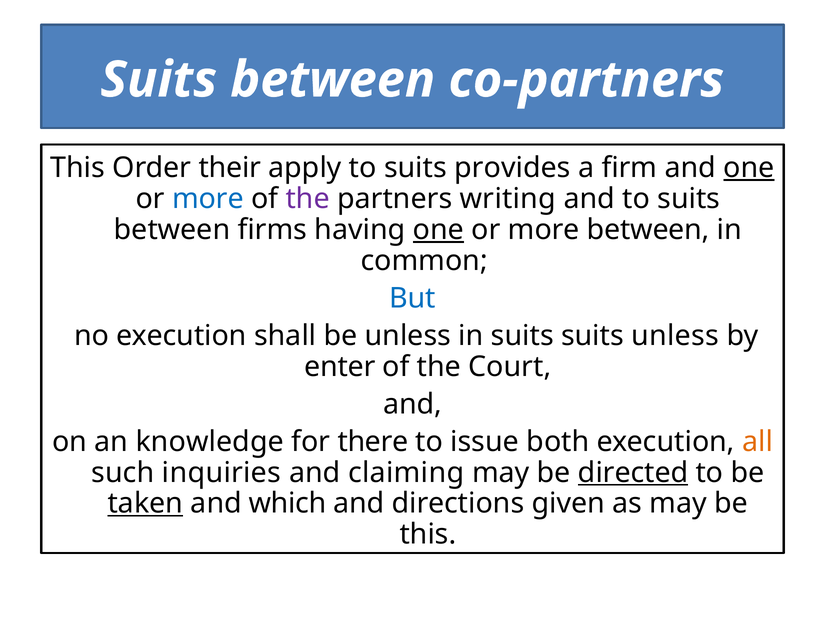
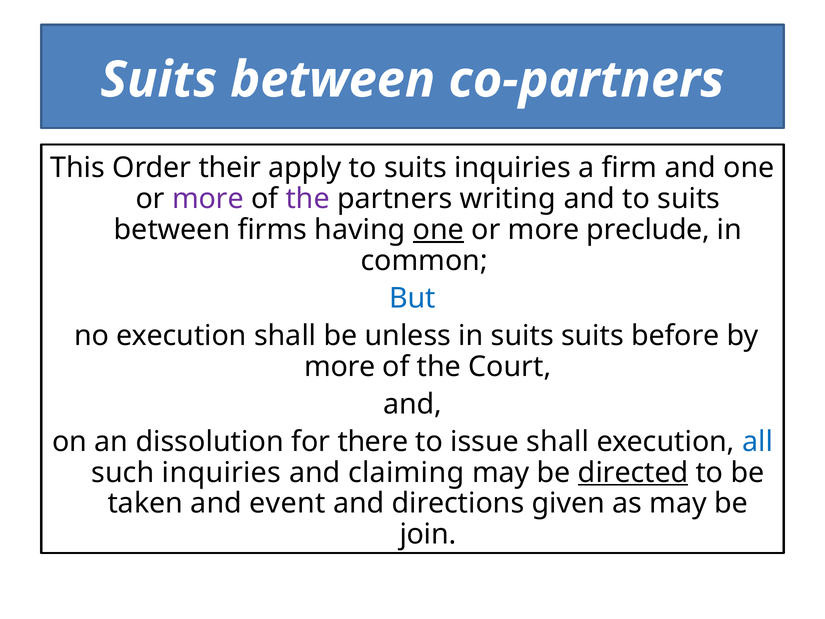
suits provides: provides -> inquiries (513, 168)
one underline: present -> none (749, 168)
more colour: blue -> purple (208, 199)
more between: between -> preclude (648, 230)
suits unless: unless -> before (675, 335)
enter: enter -> more (340, 366)
knowledge: knowledge -> dissolution (210, 441)
issue both: both -> shall (558, 441)
all colour: orange -> blue (757, 441)
taken underline: present -> none (145, 503)
which: which -> event (287, 503)
this: this -> join (428, 534)
